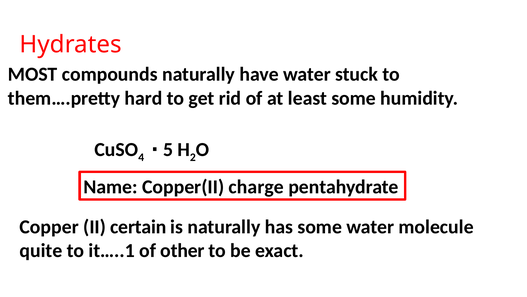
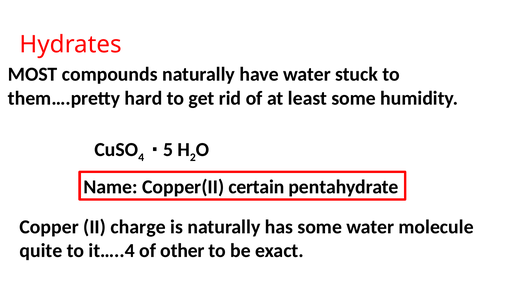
charge: charge -> certain (256, 187)
certain: certain -> charge (138, 227)
it…..1: it…..1 -> it…..4 (112, 250)
